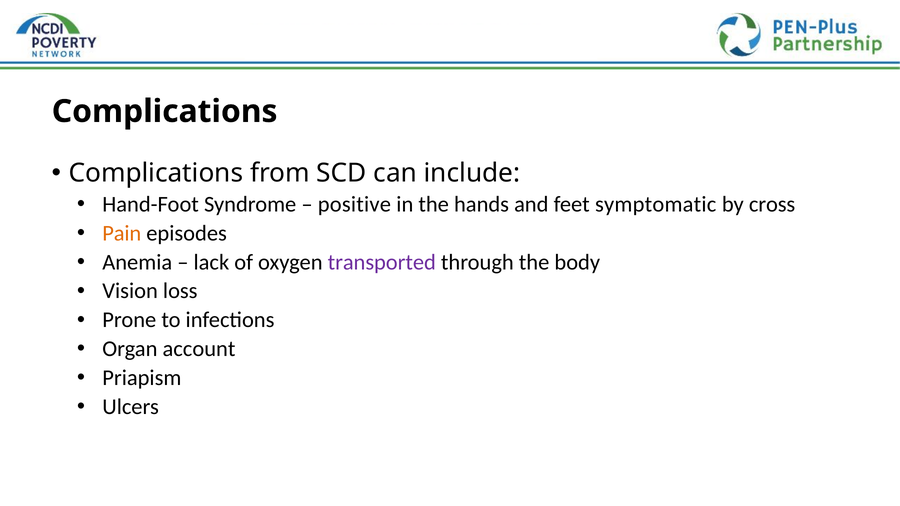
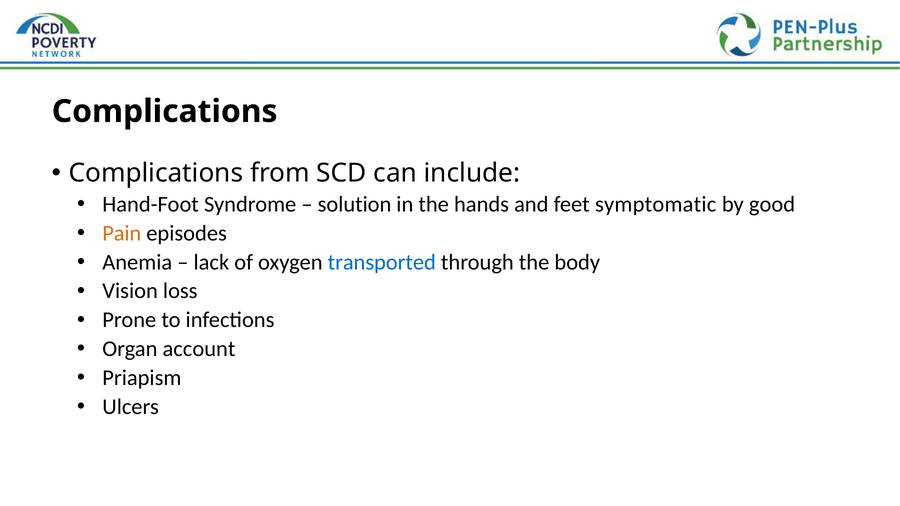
positive: positive -> solution (355, 204)
cross: cross -> good (772, 204)
transported colour: purple -> blue (382, 262)
